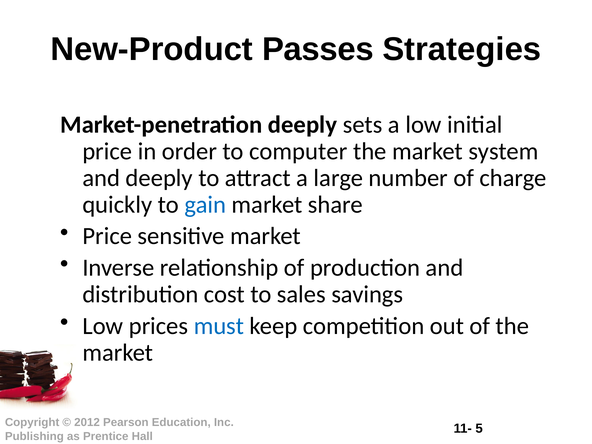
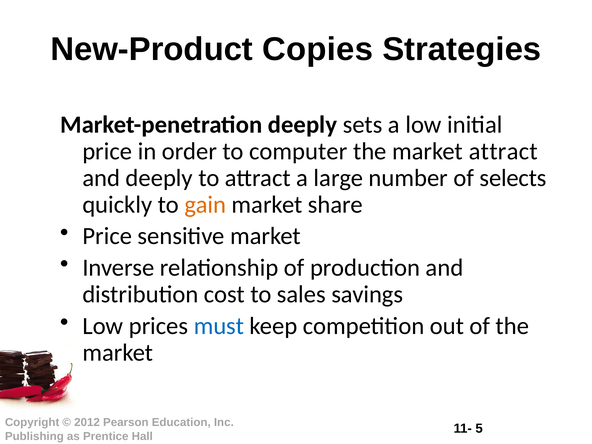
Passes: Passes -> Copies (318, 49)
market system: system -> attract (503, 151)
charge: charge -> selects (513, 178)
gain colour: blue -> orange (205, 205)
